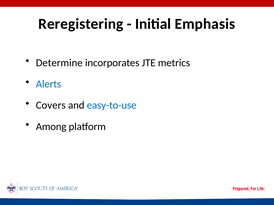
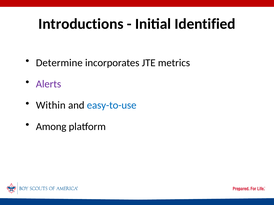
Reregistering: Reregistering -> Introductions (81, 24)
Emphasis: Emphasis -> Identified (205, 24)
Alerts colour: blue -> purple (49, 84)
Covers: Covers -> Within (51, 106)
